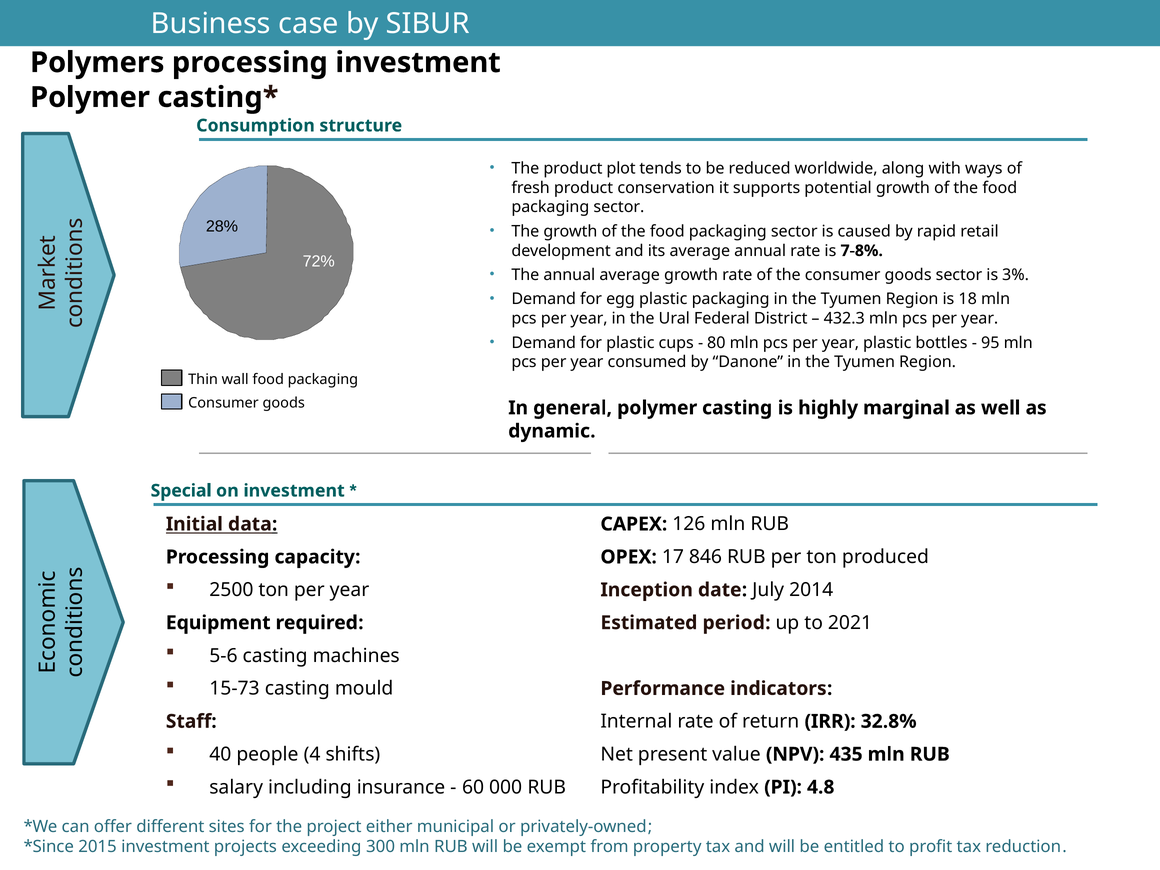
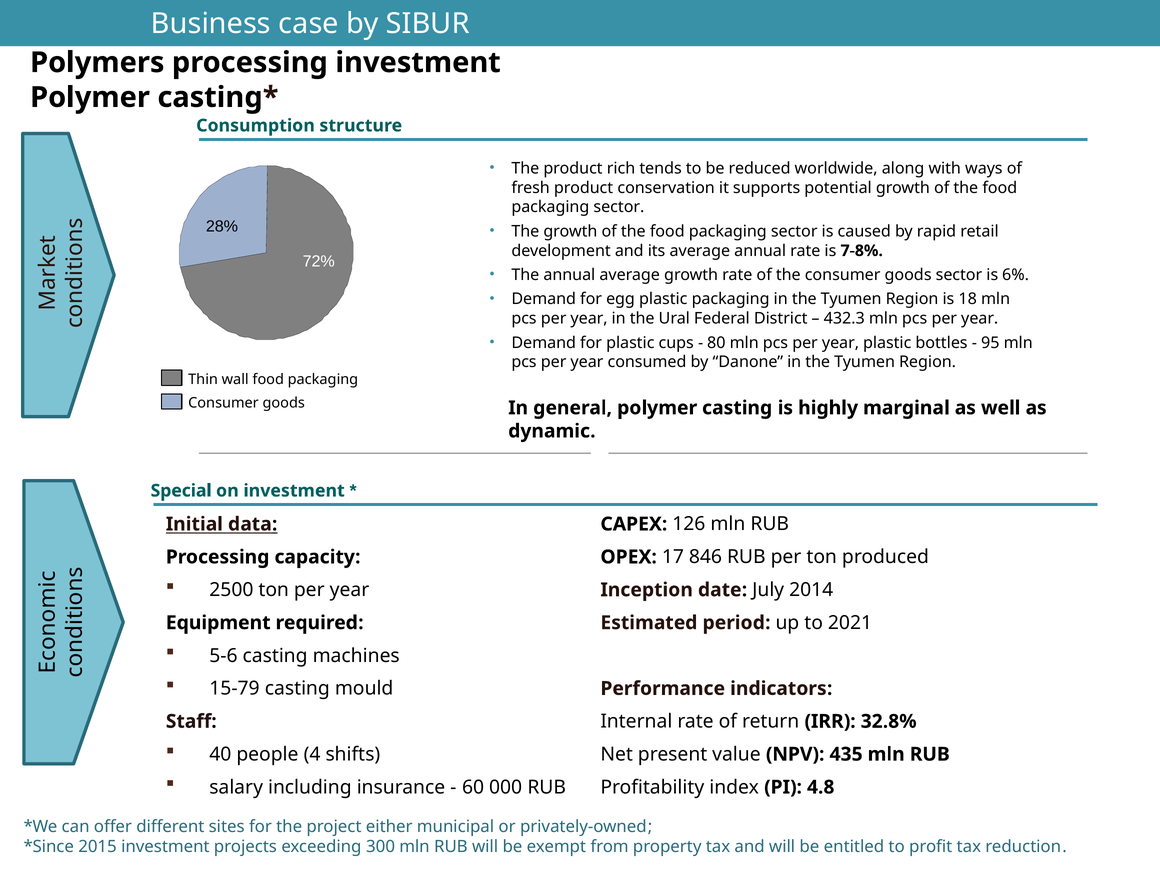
plot: plot -> rich (621, 168)
3%: 3% -> 6% (1016, 275)
15-73: 15-73 -> 15-79 (234, 689)
